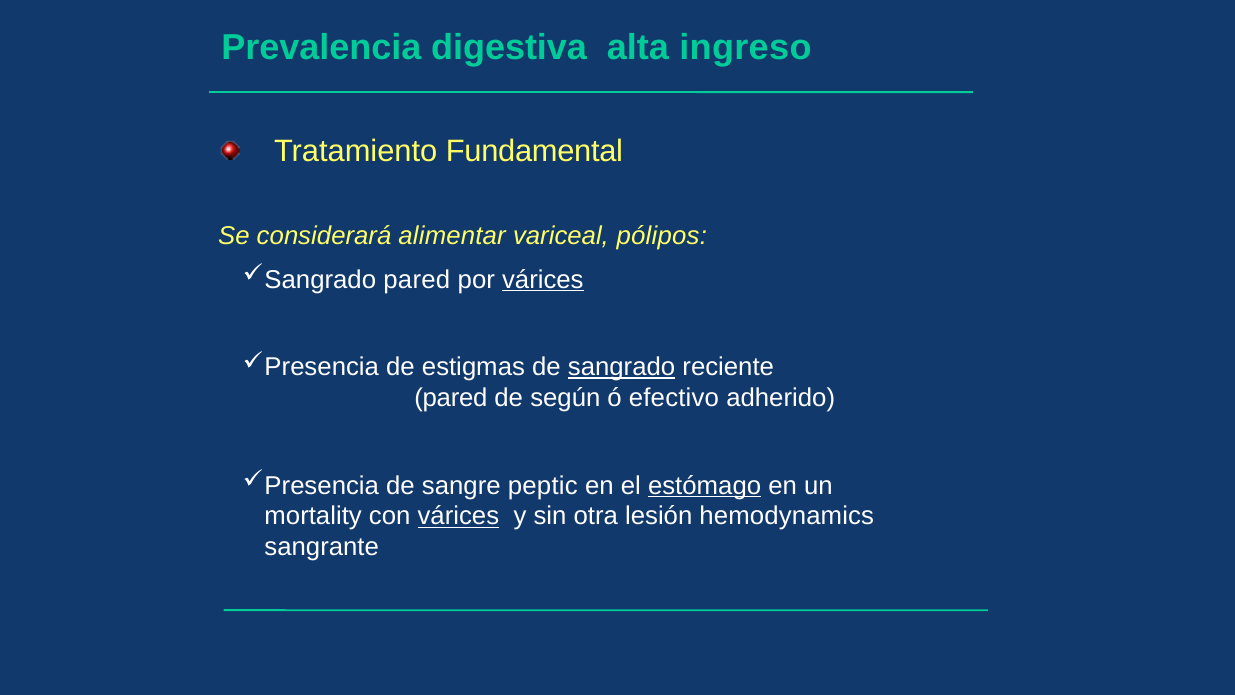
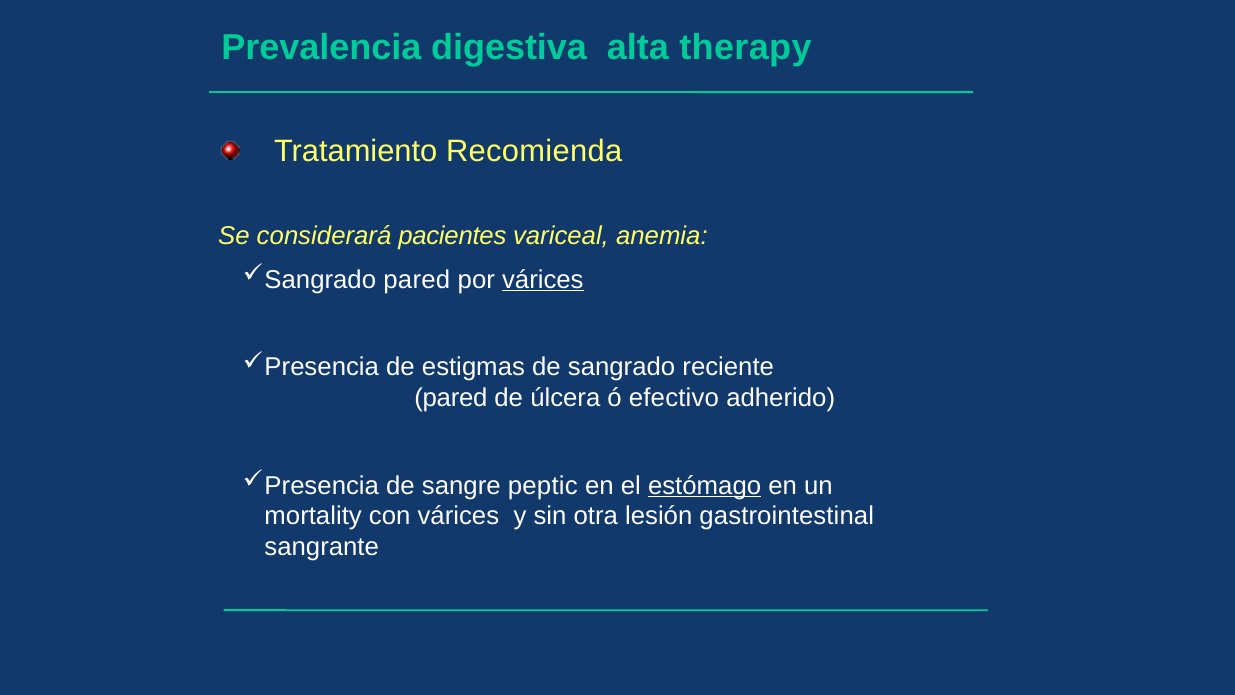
ingreso: ingreso -> therapy (745, 48)
Fundamental: Fundamental -> Recomienda (534, 151)
alimentar: alimentar -> pacientes (452, 236)
pólipos: pólipos -> anemia (662, 236)
sangrado underline: present -> none (622, 367)
según: según -> úlcera (565, 398)
várices underline: present -> none (458, 516)
hemodynamics: hemodynamics -> gastrointestinal (787, 516)
